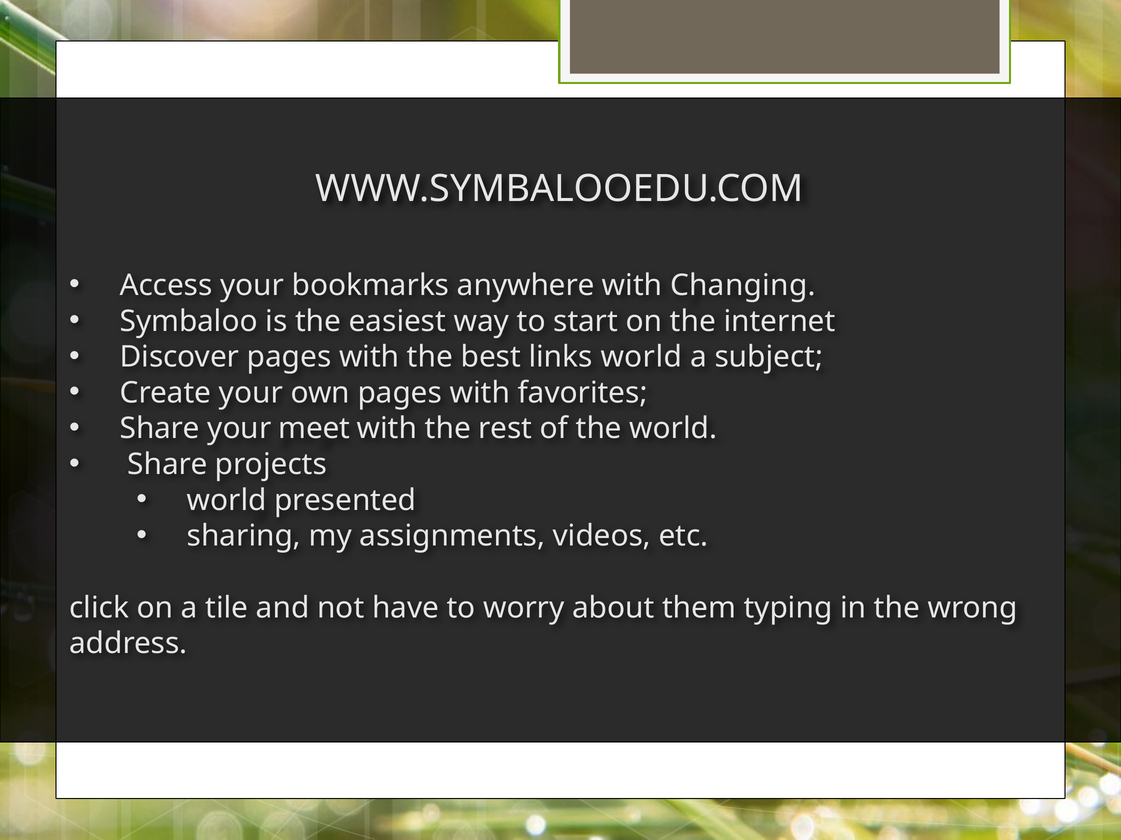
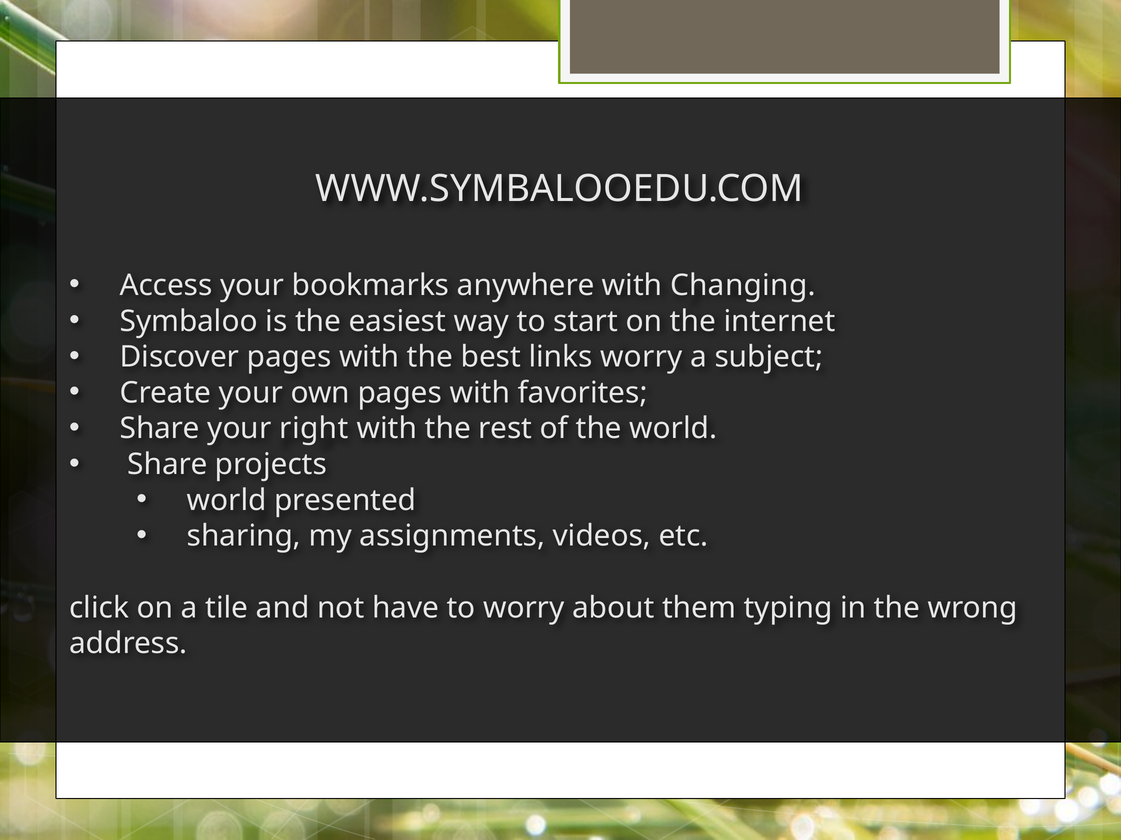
links world: world -> worry (641, 357)
meet: meet -> right (314, 429)
